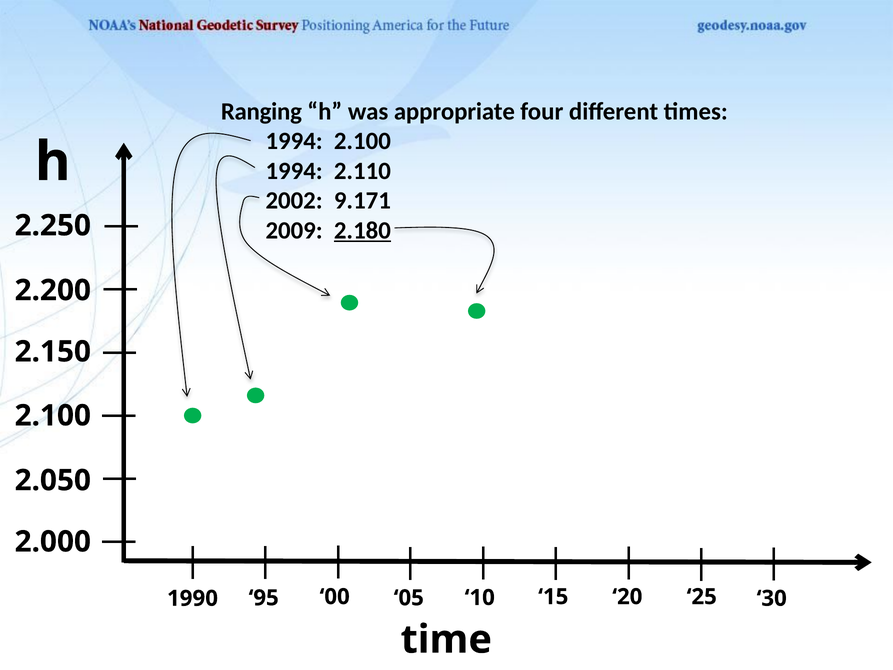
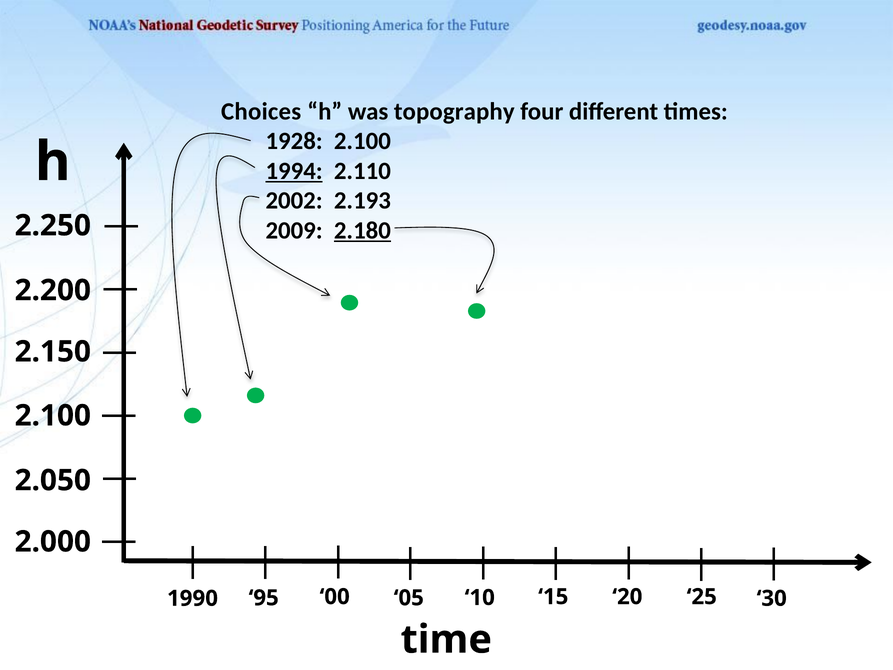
Ranging: Ranging -> Choices (261, 111)
appropriate: appropriate -> topography (454, 111)
1994: 1994 -> 1928 (294, 141)
1994 underline: none -> present (294, 171)
9.171: 9.171 -> 2.193 (362, 201)
